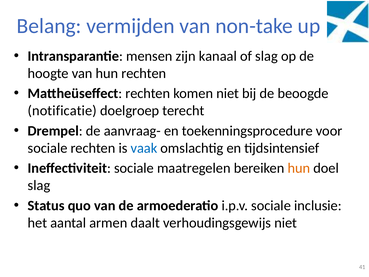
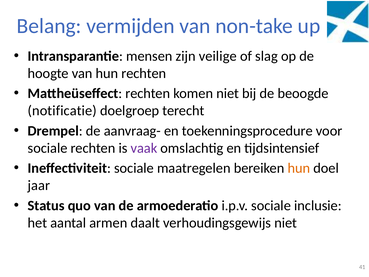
kanaal: kanaal -> veilige (218, 56)
vaak colour: blue -> purple (144, 148)
slag: slag -> jaar (39, 185)
